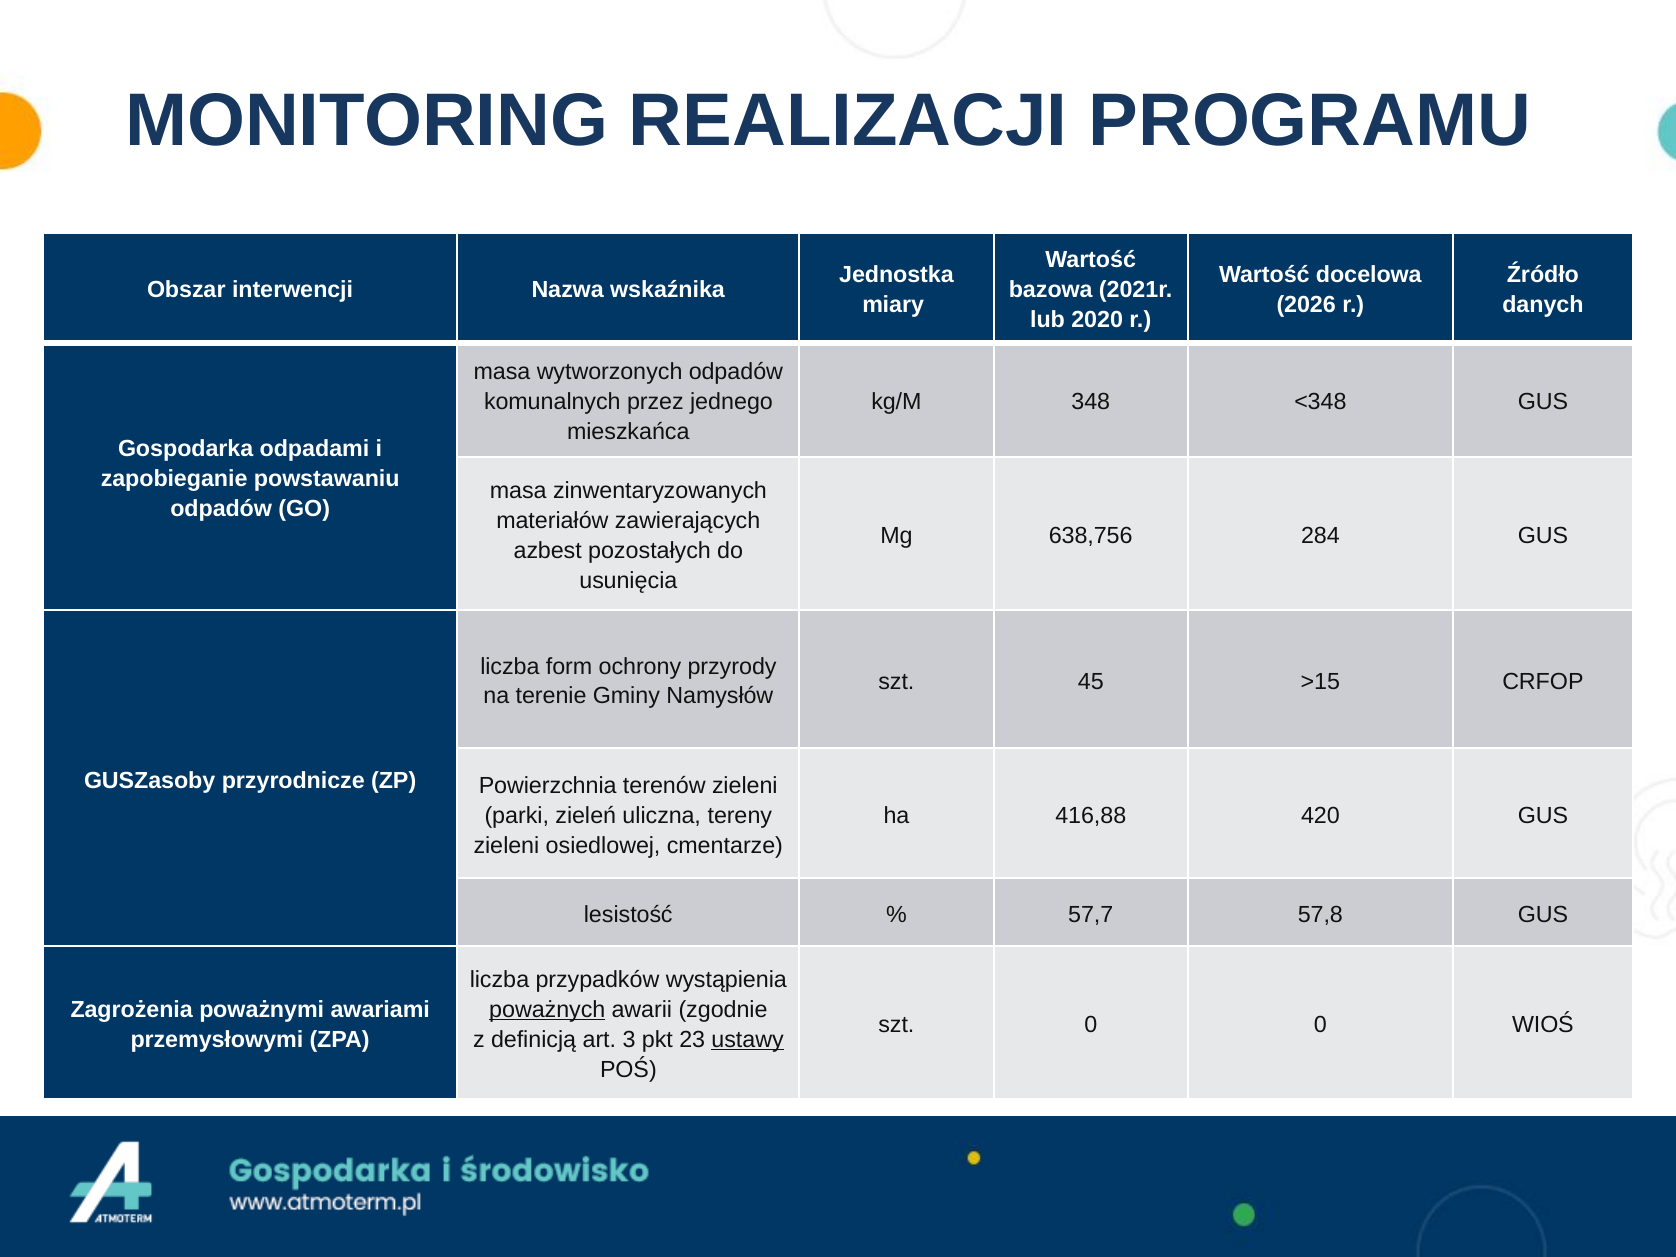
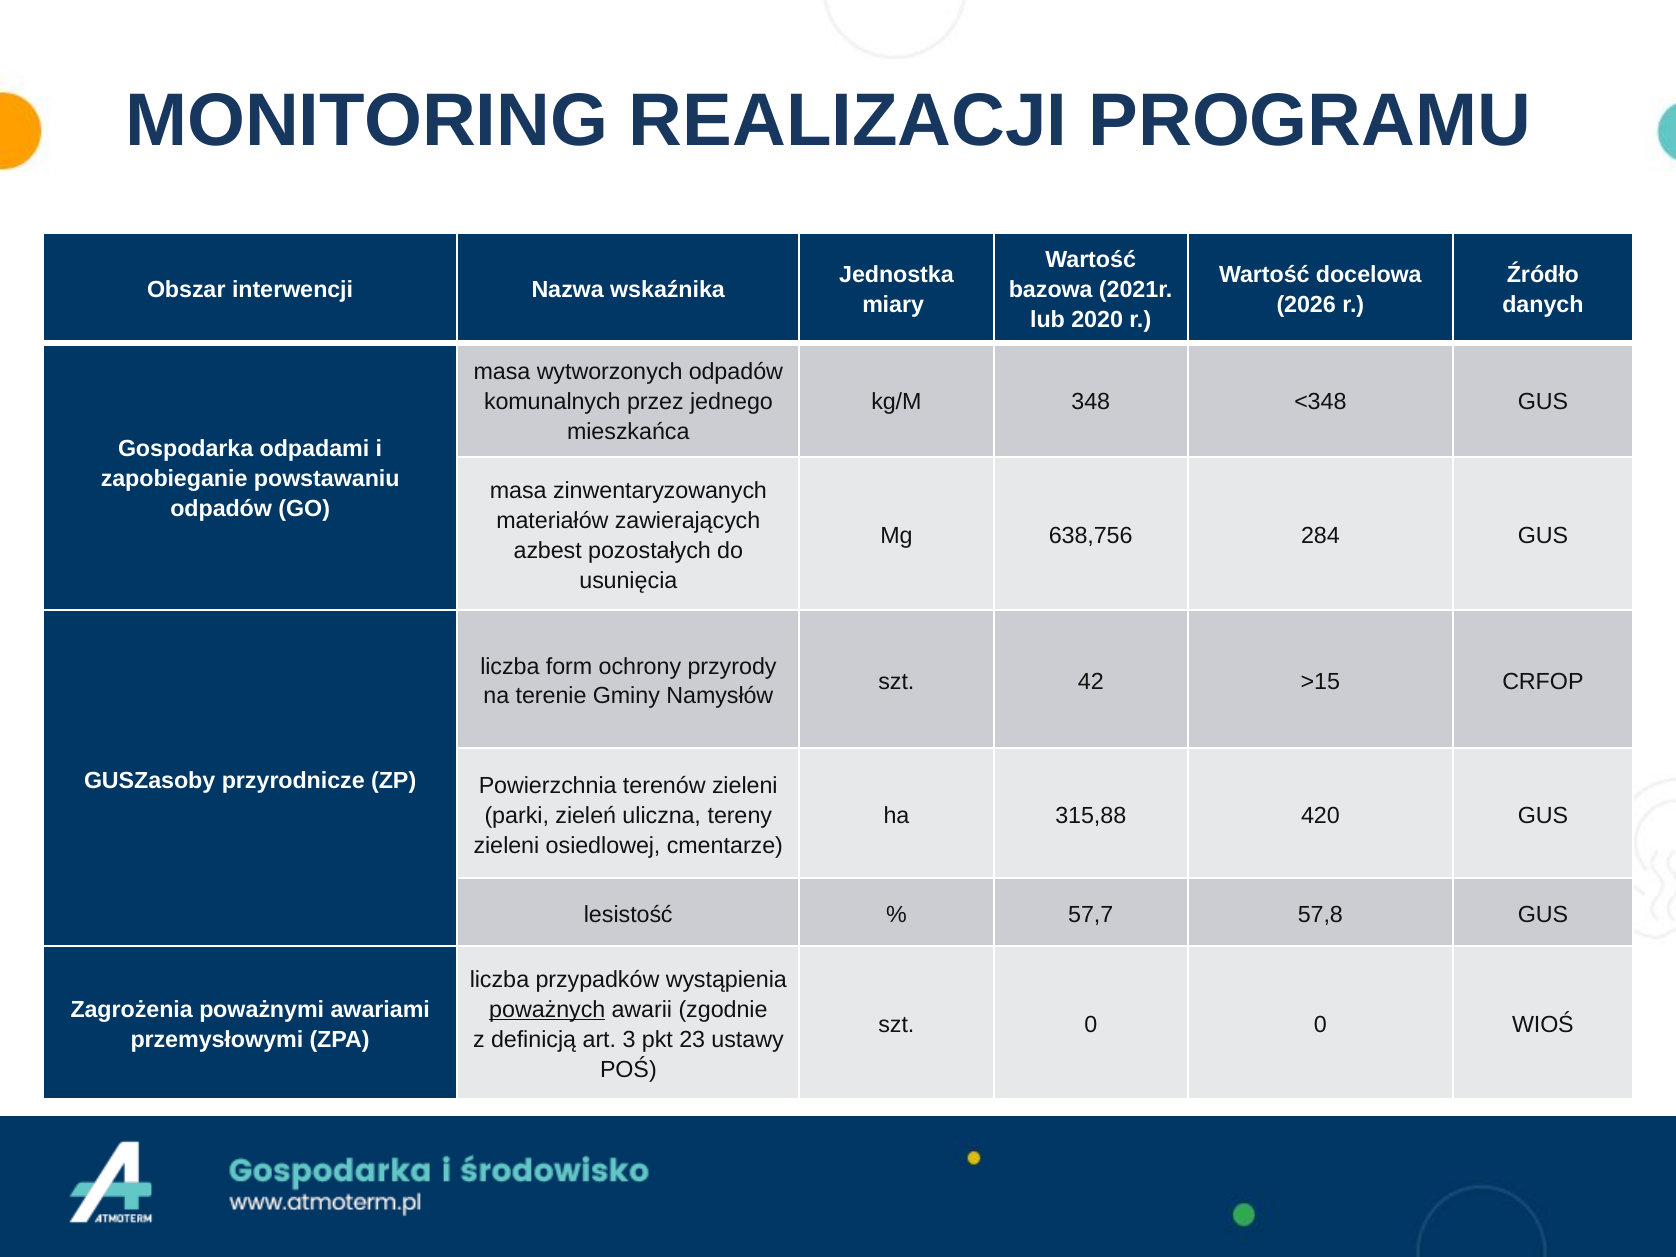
45: 45 -> 42 (1091, 681)
416,88: 416,88 -> 315,88 (1091, 815)
ustawy underline: present -> none (748, 1040)
